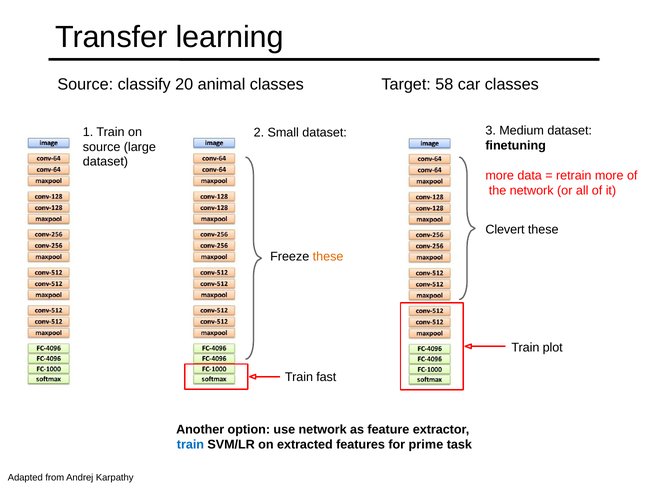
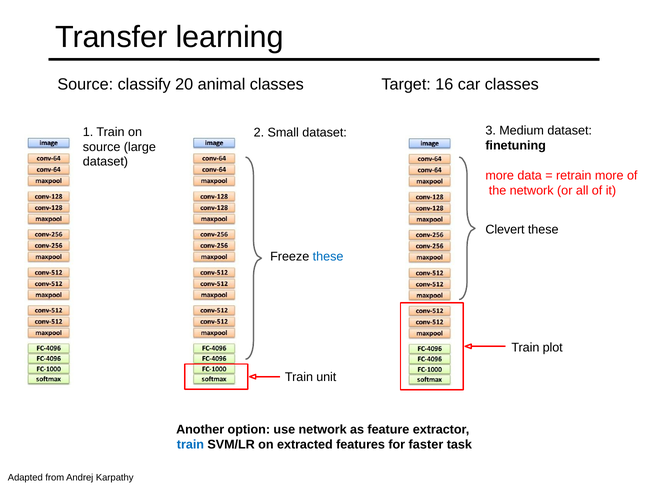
58: 58 -> 16 (444, 84)
these colour: orange -> blue (328, 256)
fast: fast -> unit (326, 377)
prime: prime -> faster (426, 445)
